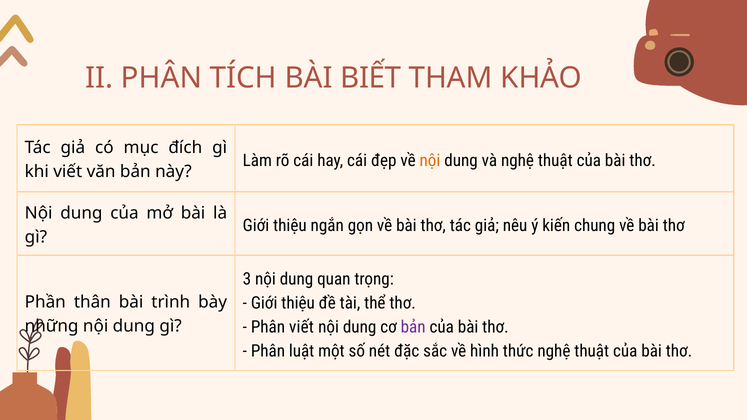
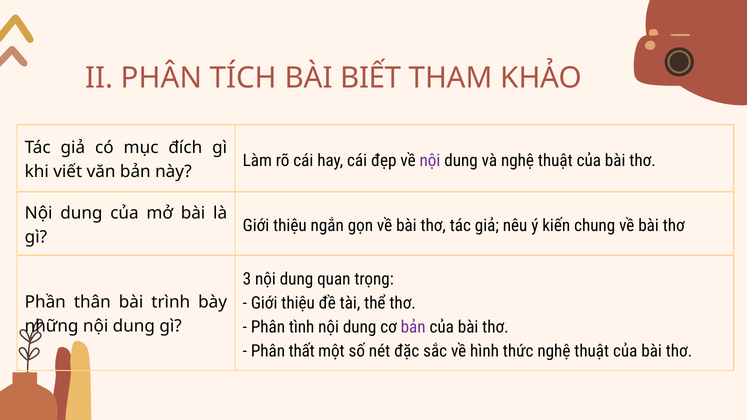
nội colour: orange -> purple (430, 160)
Phân viết: viết -> tình (302, 327)
luật: luật -> thất (302, 351)
